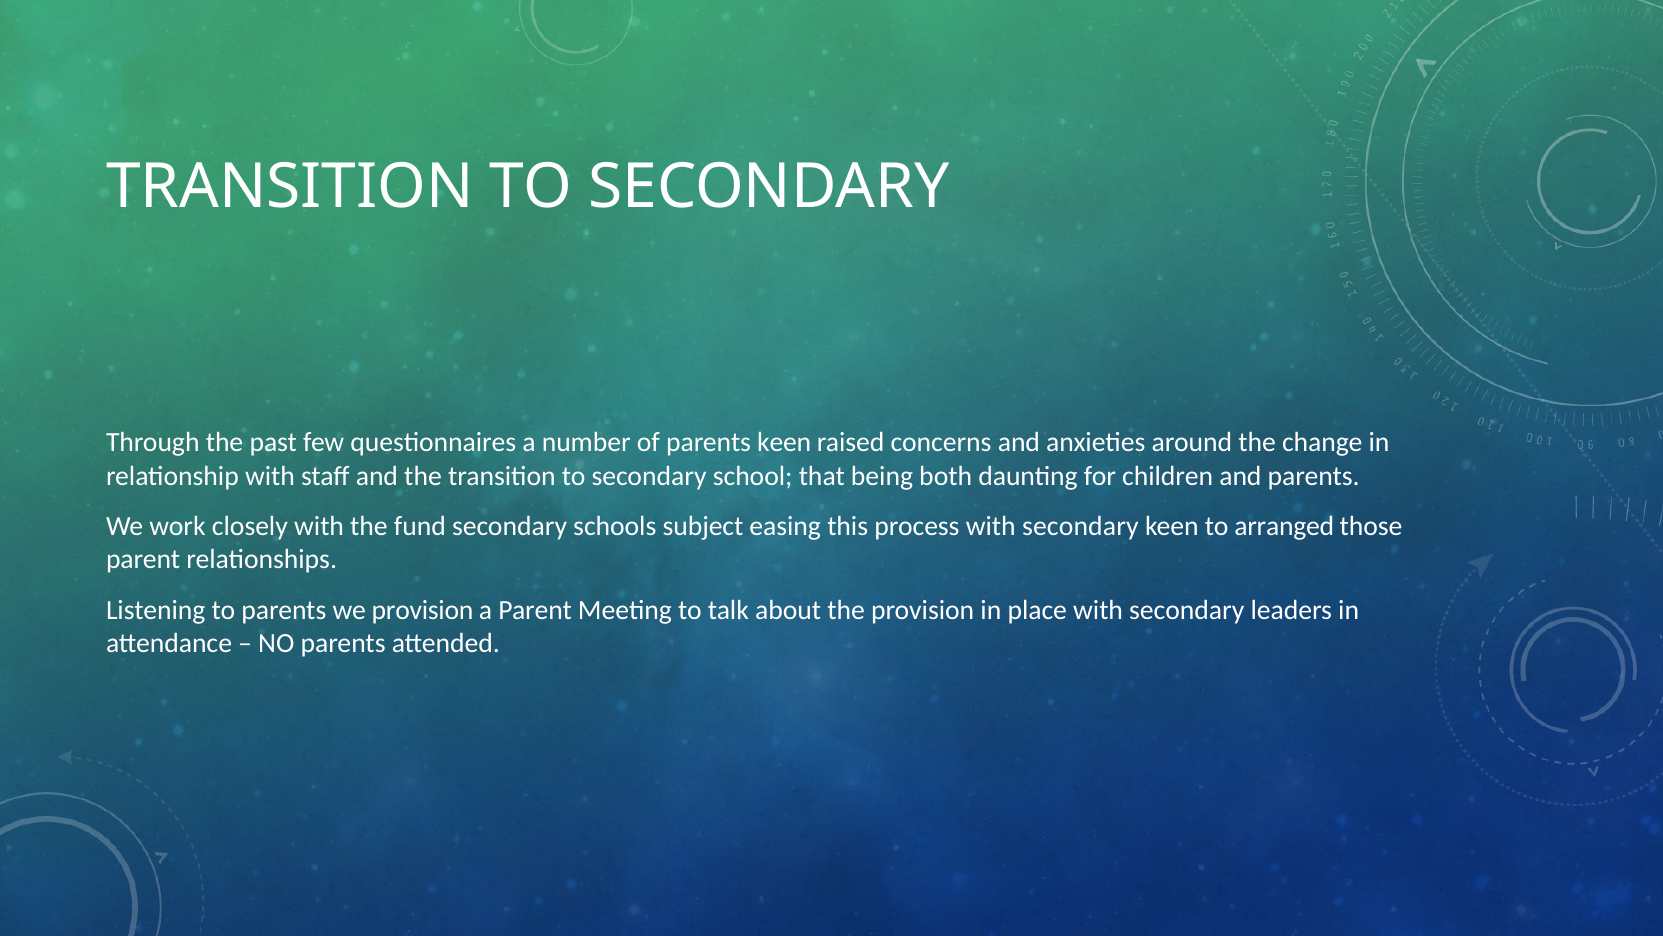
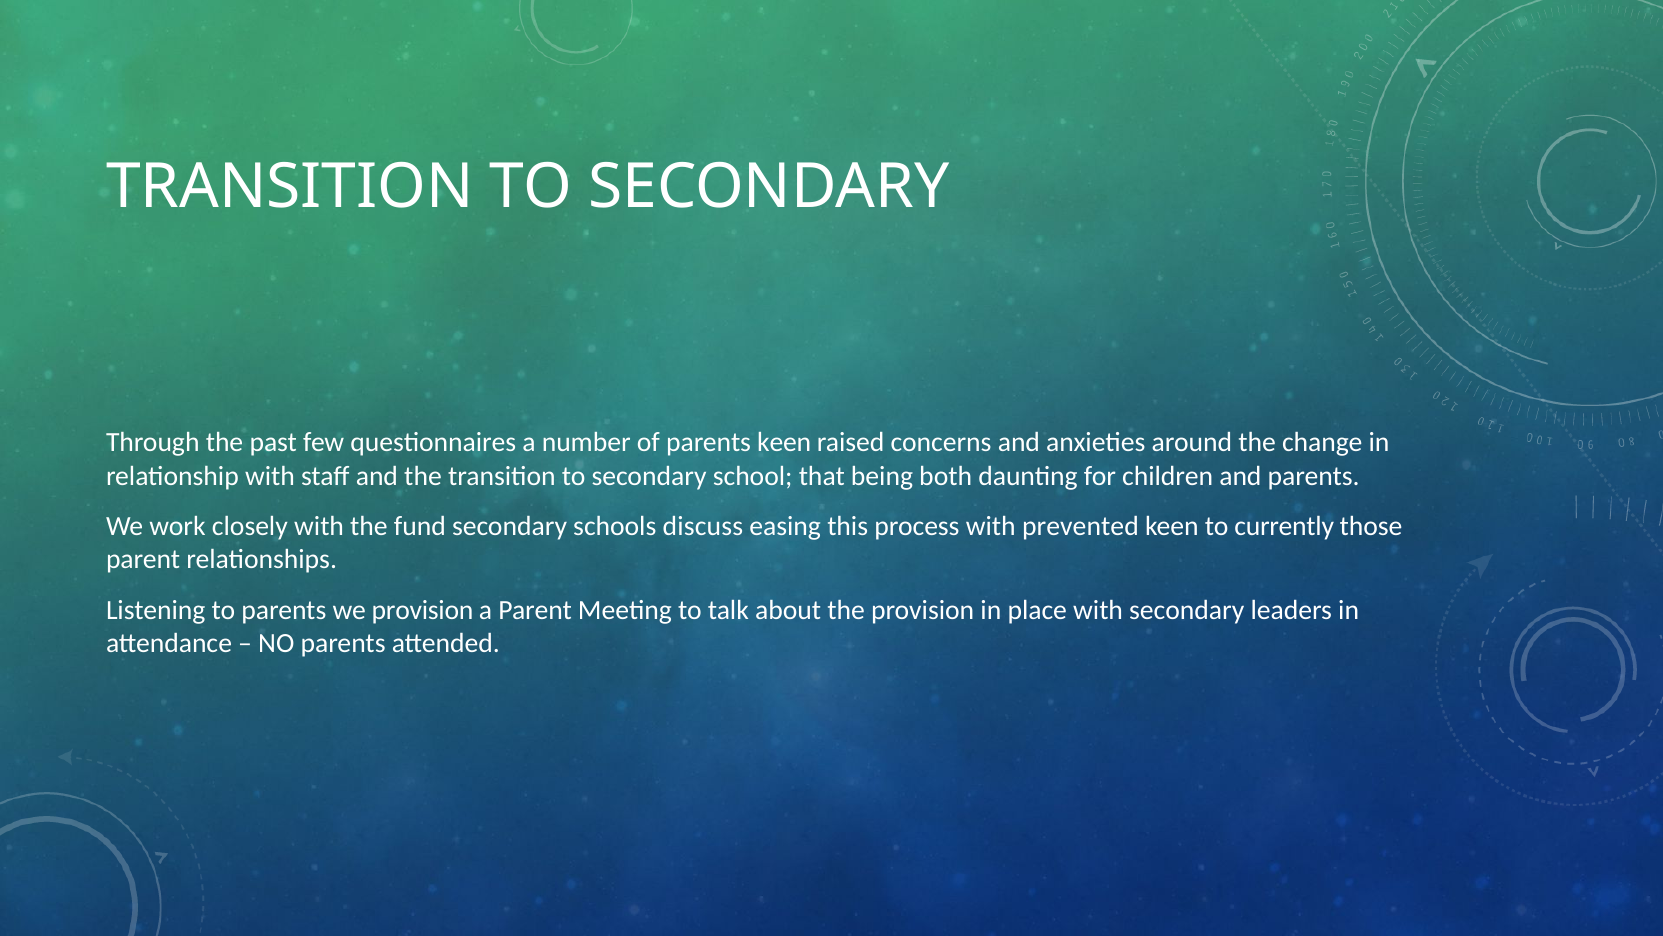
subject: subject -> discuss (703, 526)
process with secondary: secondary -> prevented (1080, 526)
arranged: arranged -> currently (1284, 526)
